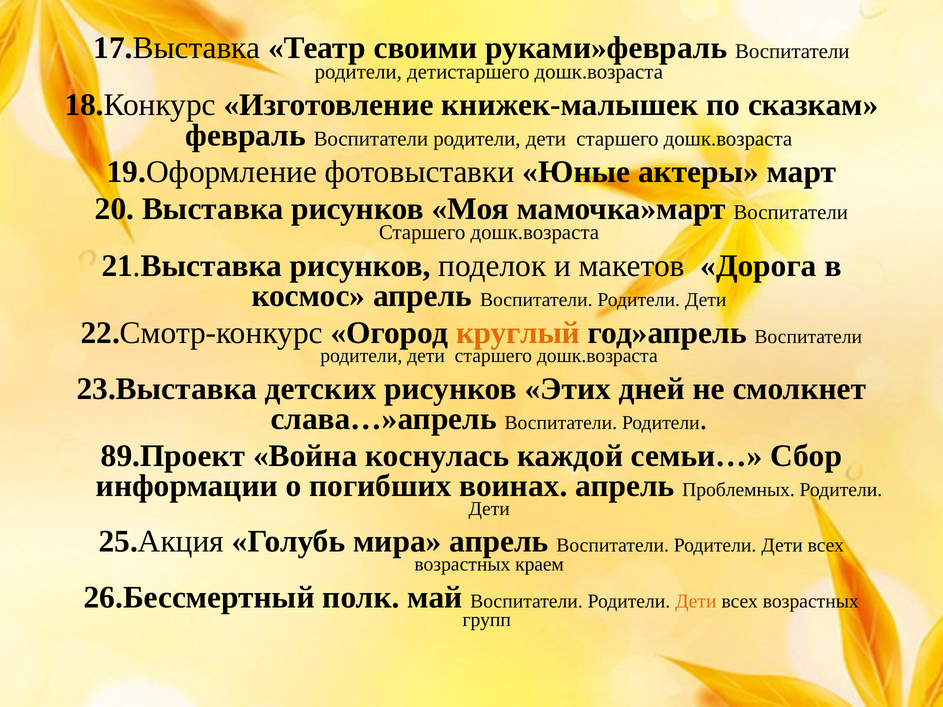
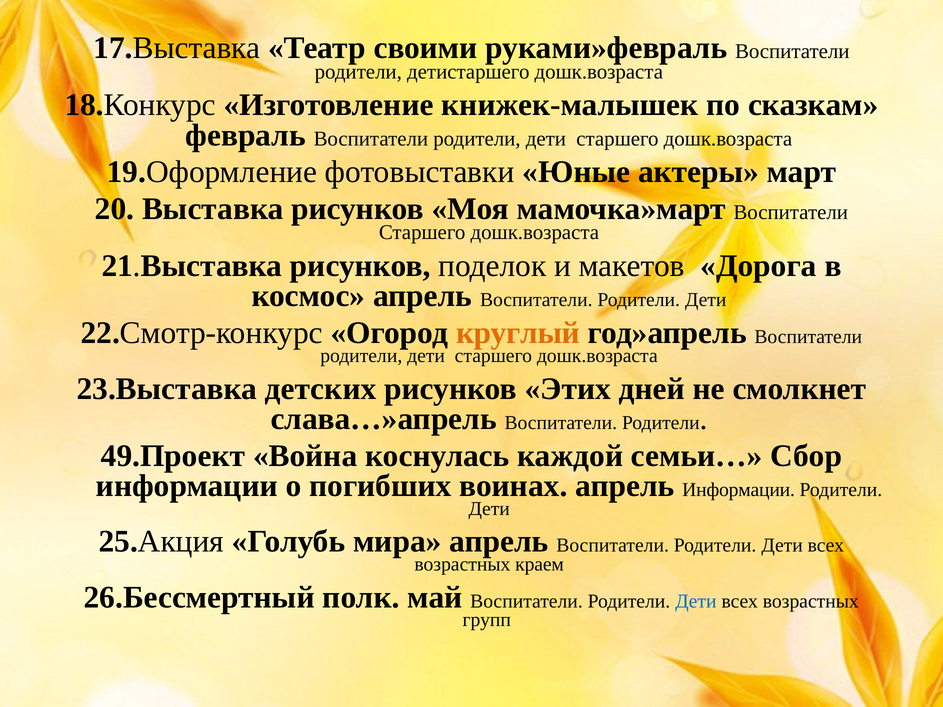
89.Проект: 89.Проект -> 49.Проект (173, 456)
апрель Проблемных: Проблемных -> Информации (739, 490)
Дети colour: orange -> blue (696, 601)
